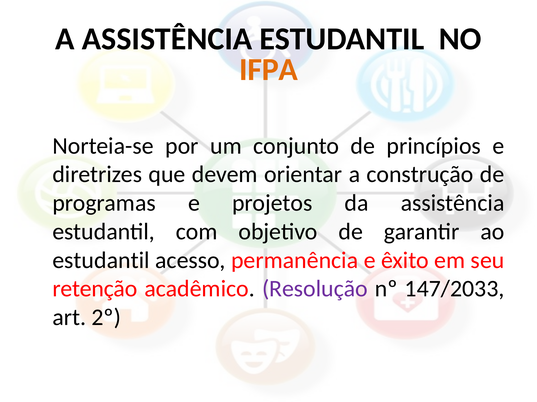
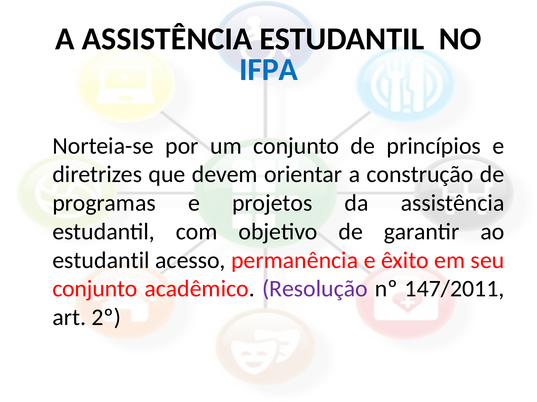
IFPA colour: orange -> blue (269, 70)
retenção: retenção -> conjunto (95, 289)
147/2033: 147/2033 -> 147/2011 (455, 289)
